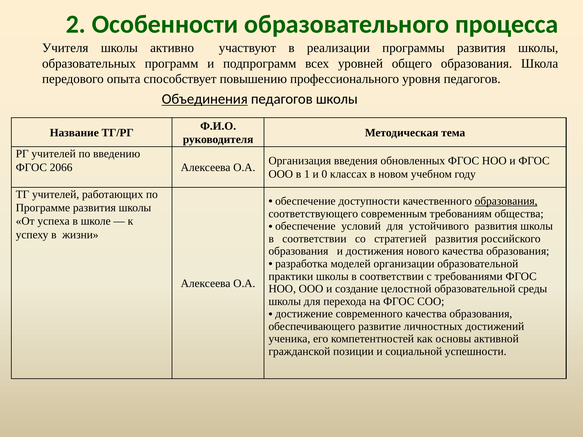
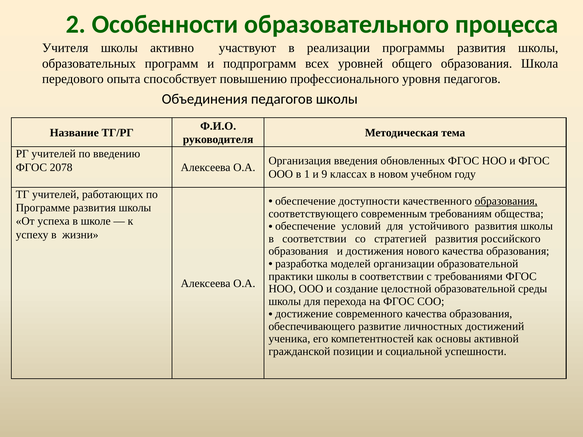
Объединения underline: present -> none (205, 99)
2066: 2066 -> 2078 (61, 167)
0: 0 -> 9 (324, 174)
